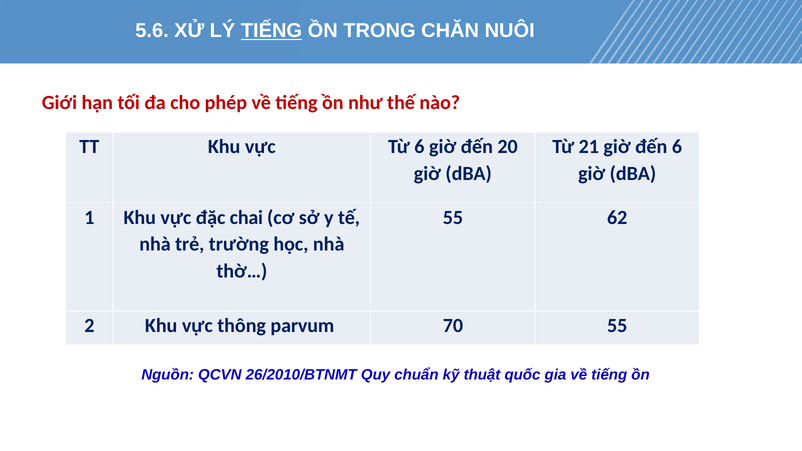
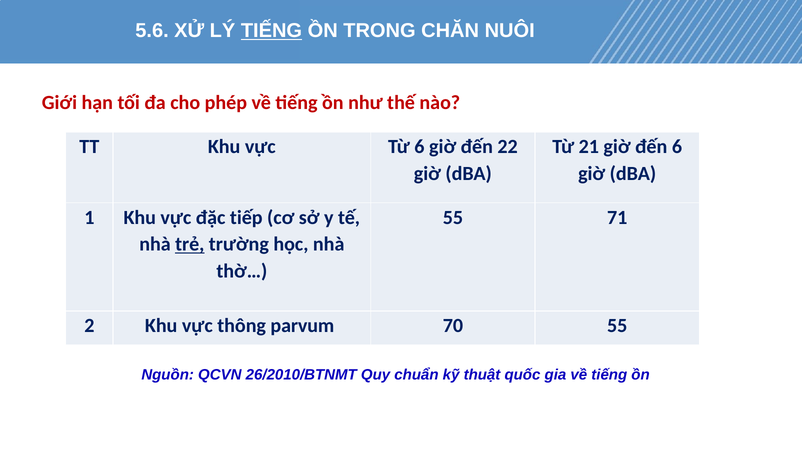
20: 20 -> 22 (508, 147)
chai: chai -> tiếp (246, 218)
62: 62 -> 71 (617, 218)
trẻ underline: none -> present (190, 244)
